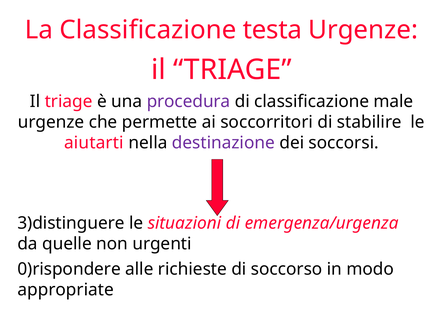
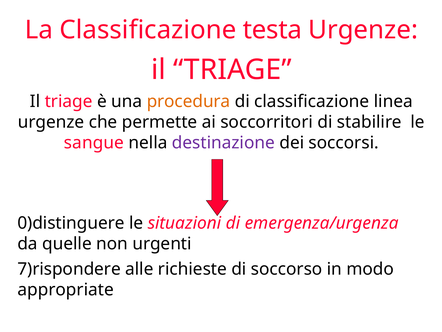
procedura colour: purple -> orange (189, 101)
male: male -> linea (393, 101)
aiutarti: aiutarti -> sangue (94, 143)
3)distinguere: 3)distinguere -> 0)distinguere (71, 223)
0)rispondere: 0)rispondere -> 7)rispondere (69, 269)
